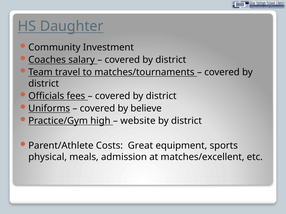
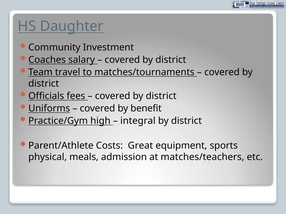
believe: believe -> benefit (146, 109)
website: website -> integral (138, 121)
matches/excellent: matches/excellent -> matches/teachers (202, 157)
